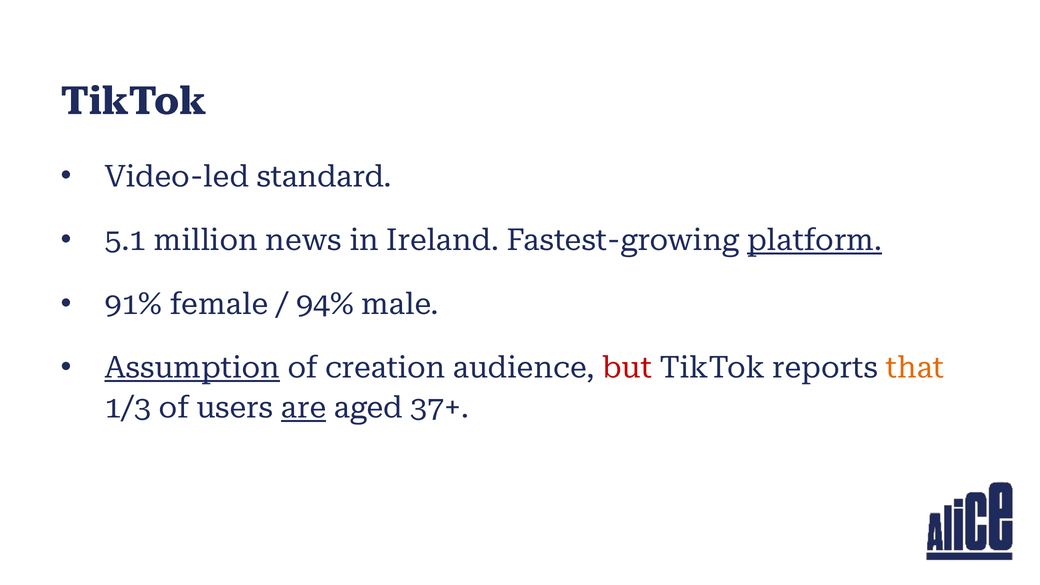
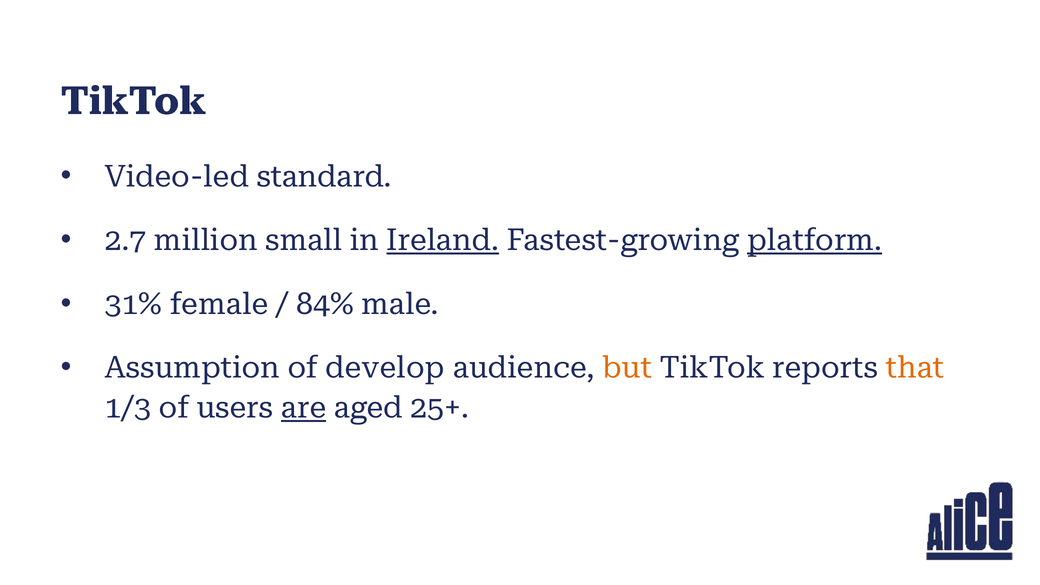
5.1: 5.1 -> 2.7 (125, 240)
news: news -> small (304, 240)
Ireland underline: none -> present (443, 240)
91%: 91% -> 31% (133, 304)
94%: 94% -> 84% (325, 304)
Assumption underline: present -> none (192, 368)
creation: creation -> develop (385, 368)
but colour: red -> orange (627, 368)
37+: 37+ -> 25+ (440, 408)
